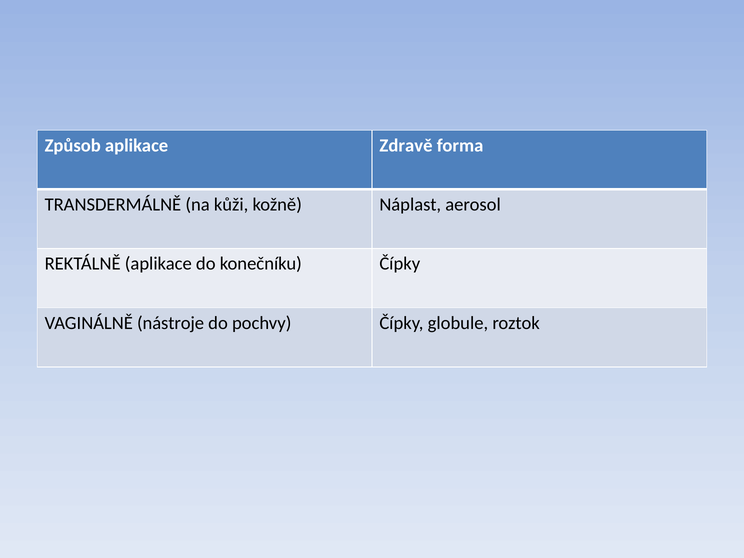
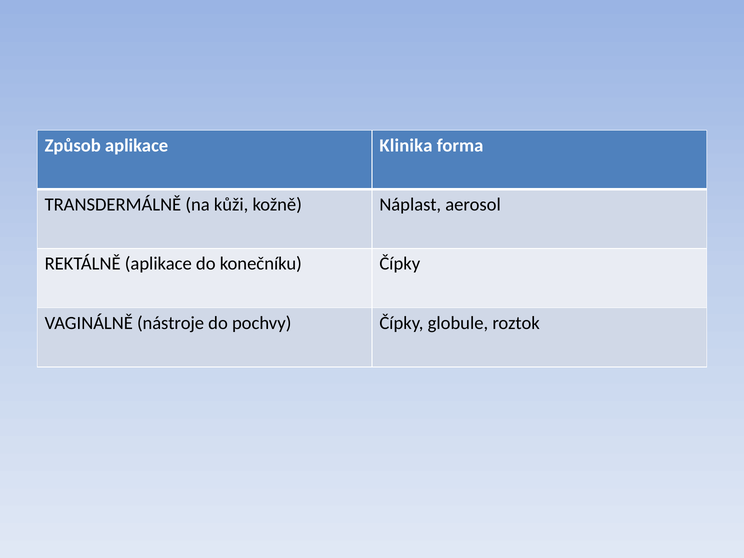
Zdravě: Zdravě -> Klinika (406, 146)
